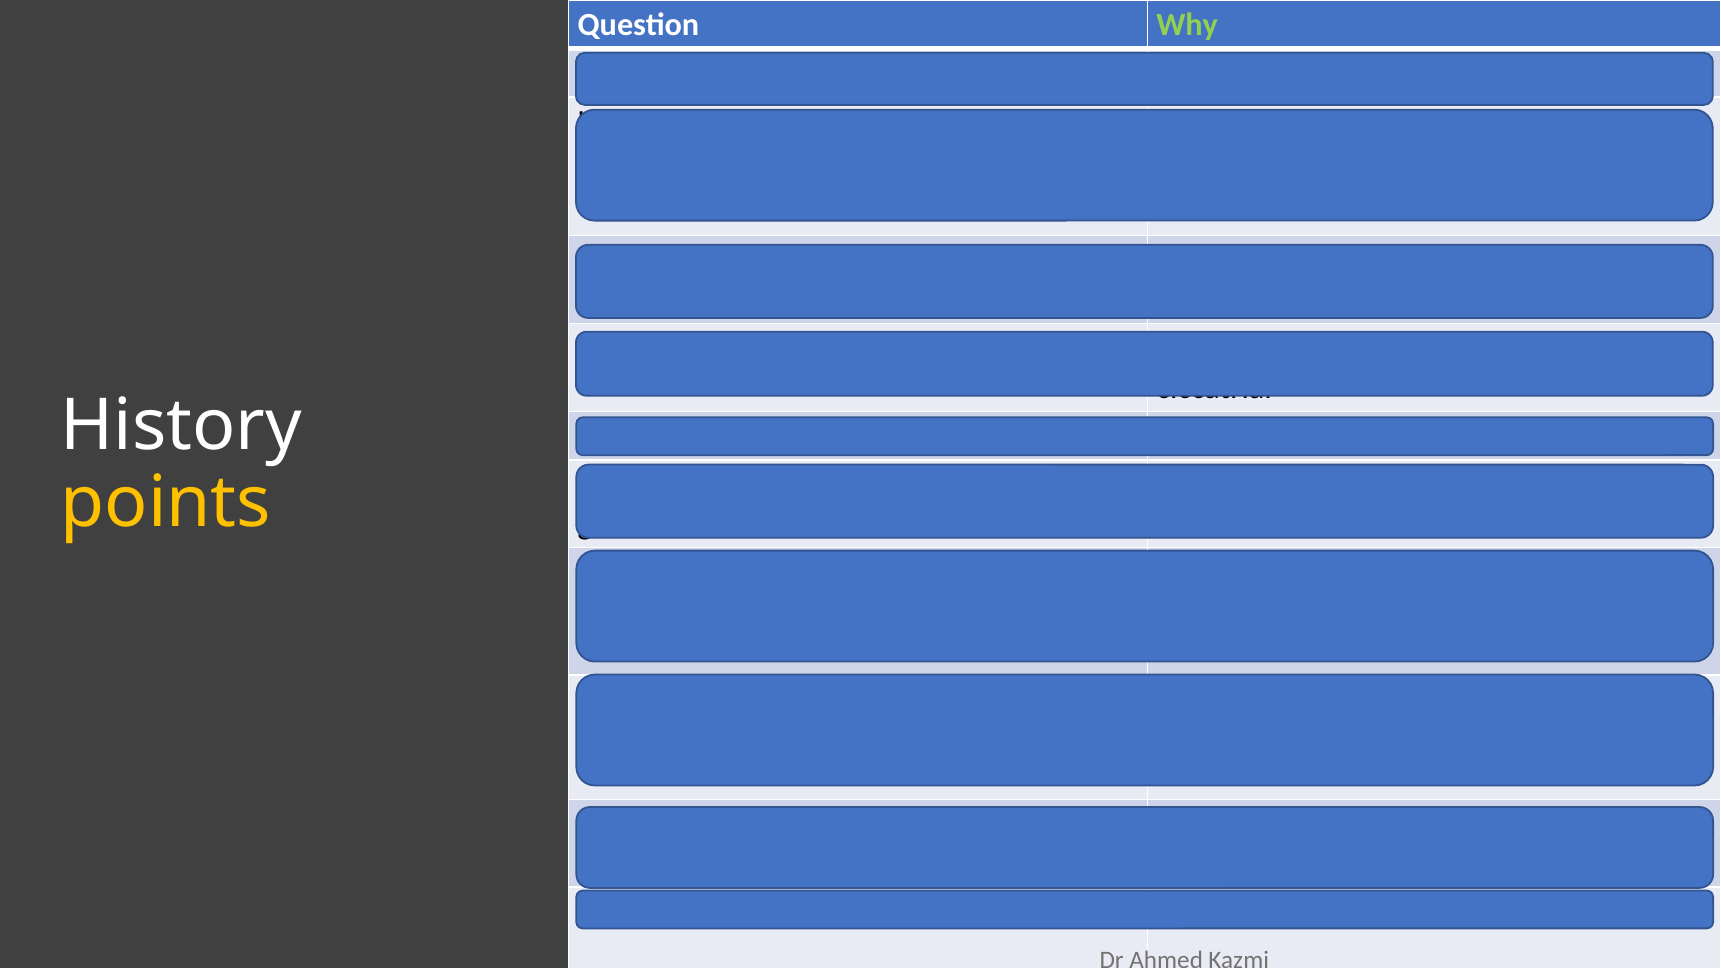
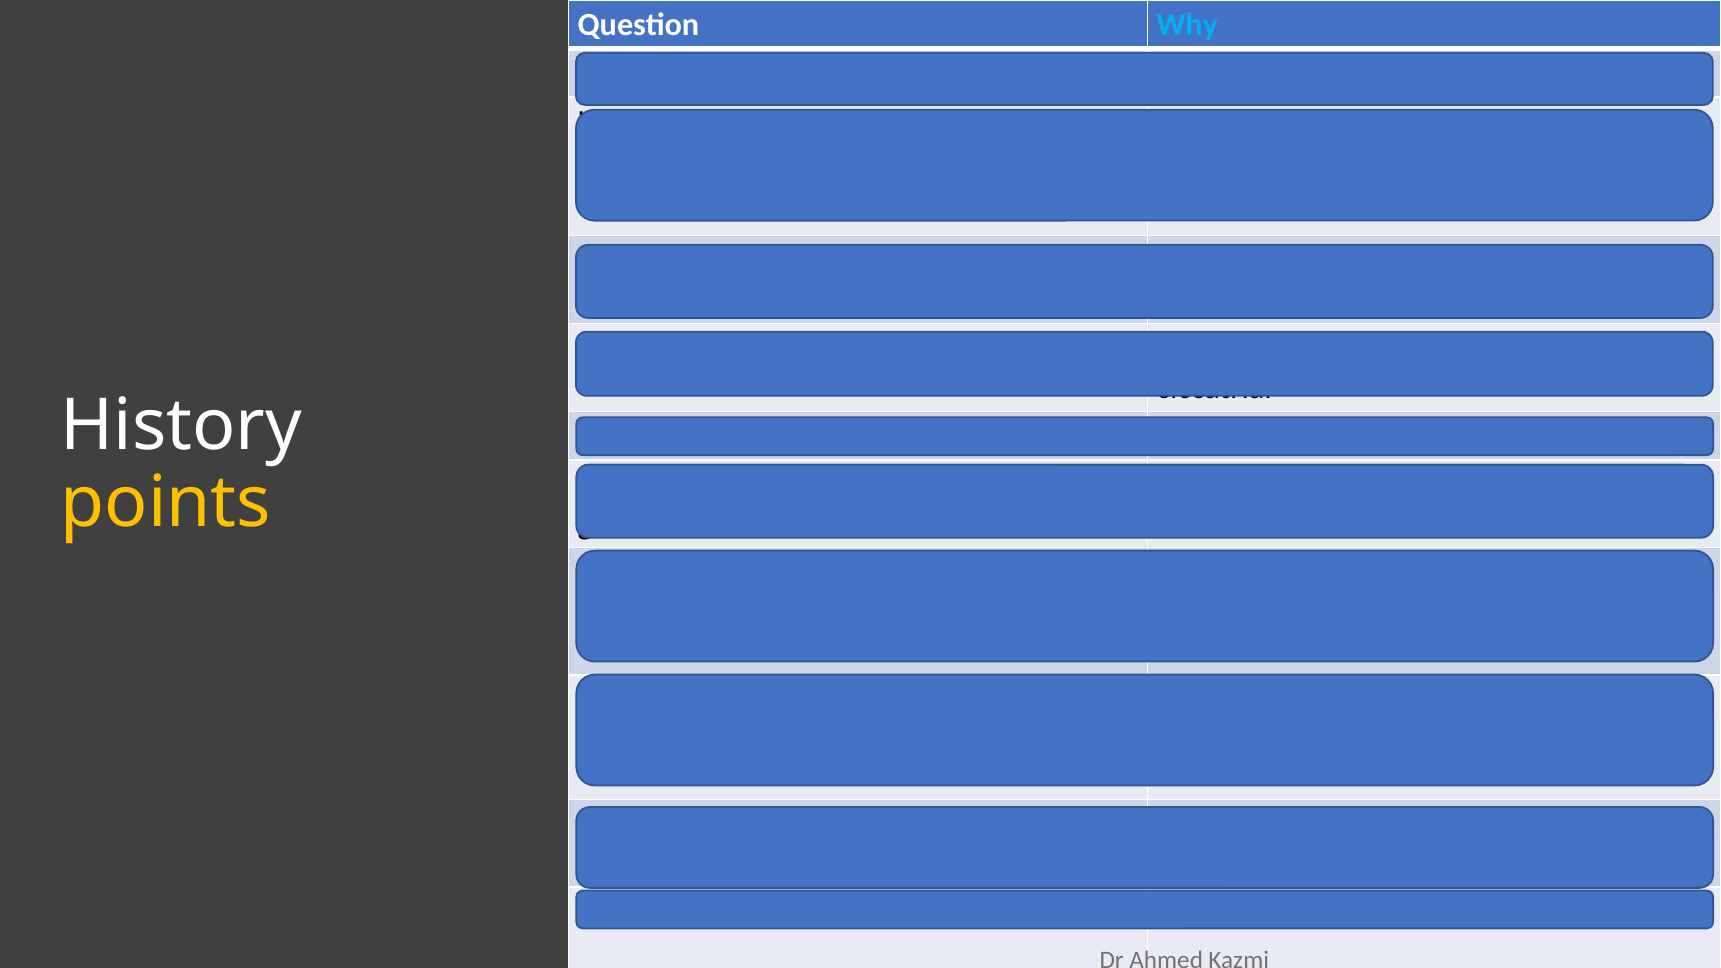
Why colour: light green -> light blue (1187, 25)
